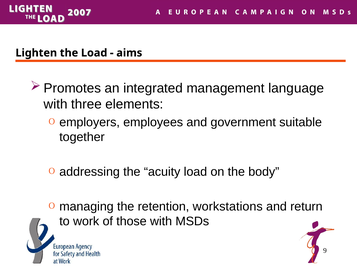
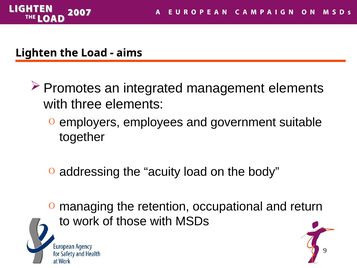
management language: language -> elements (296, 88)
workstations: workstations -> occupational (228, 206)
